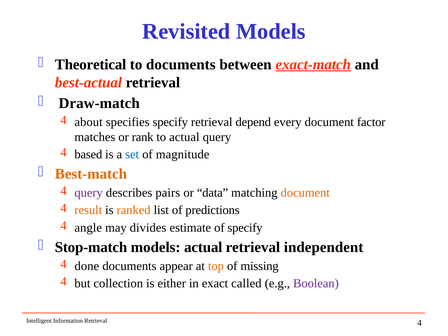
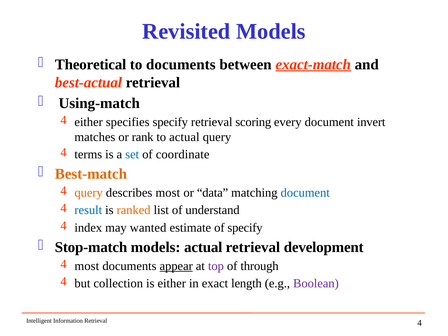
Draw-match: Draw-match -> Using-match (99, 103)
about: about -> either (89, 122)
depend: depend -> scoring (253, 122)
factor: factor -> invert (371, 122)
based: based -> terms (88, 154)
magnitude: magnitude -> coordinate (183, 154)
query colour: purple -> orange (89, 193)
describes pairs: pairs -> most (168, 193)
document colour: orange -> blue (305, 193)
result colour: orange -> blue (88, 210)
predictions: predictions -> understand (213, 210)
angle: angle -> index (88, 228)
divides: divides -> wanted (148, 228)
independent: independent -> development (324, 247)
done: done -> most (87, 266)
appear underline: none -> present (176, 266)
top colour: orange -> purple (216, 266)
missing: missing -> through (260, 266)
called: called -> length (247, 283)
